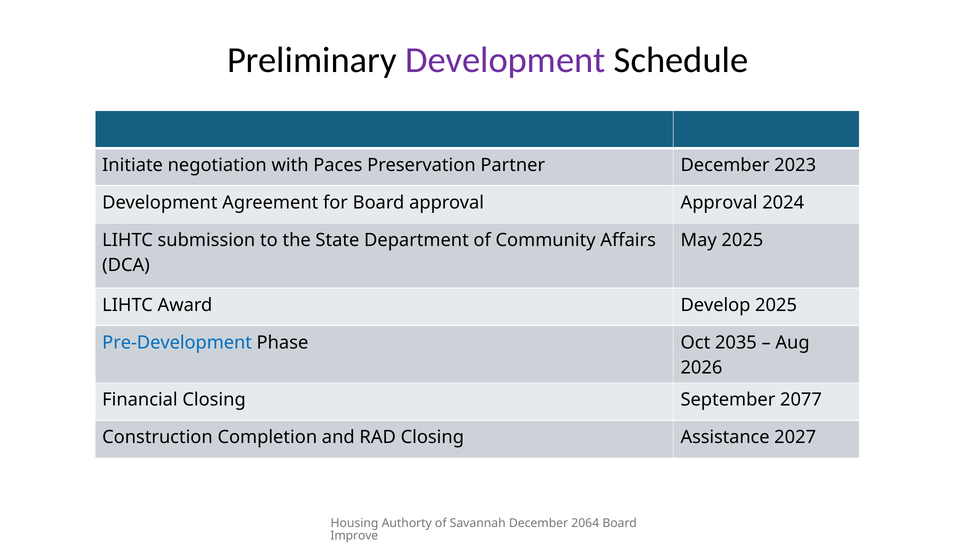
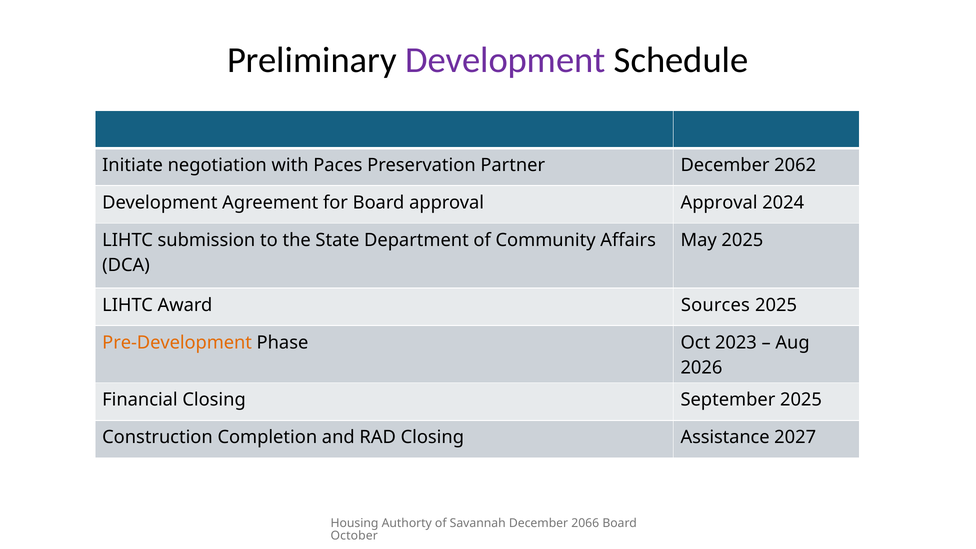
2023: 2023 -> 2062 (795, 165)
Develop: Develop -> Sources (715, 305)
Pre-Development colour: blue -> orange (177, 343)
2035: 2035 -> 2023 (736, 343)
September 2077: 2077 -> 2025 (801, 400)
2064: 2064 -> 2066 (585, 523)
Improve: Improve -> October (354, 535)
